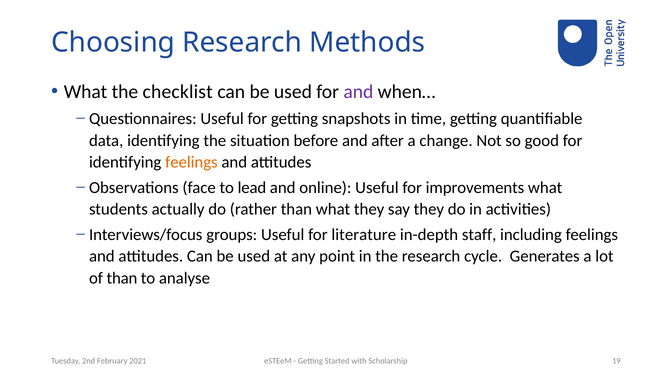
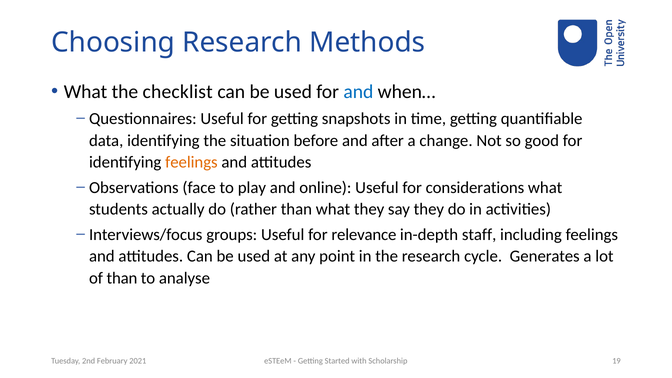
and colour: purple -> blue (358, 92)
lead: lead -> play (252, 188)
improvements: improvements -> considerations (475, 188)
literature: literature -> relevance (364, 235)
